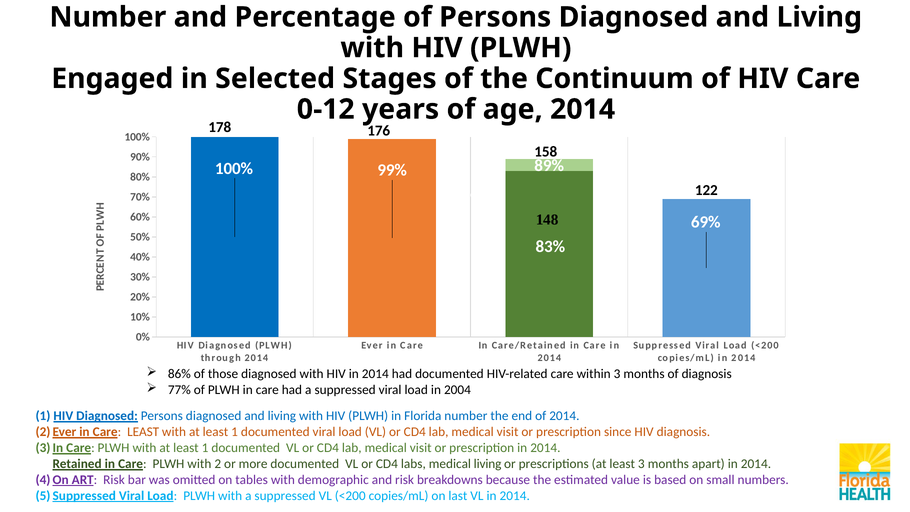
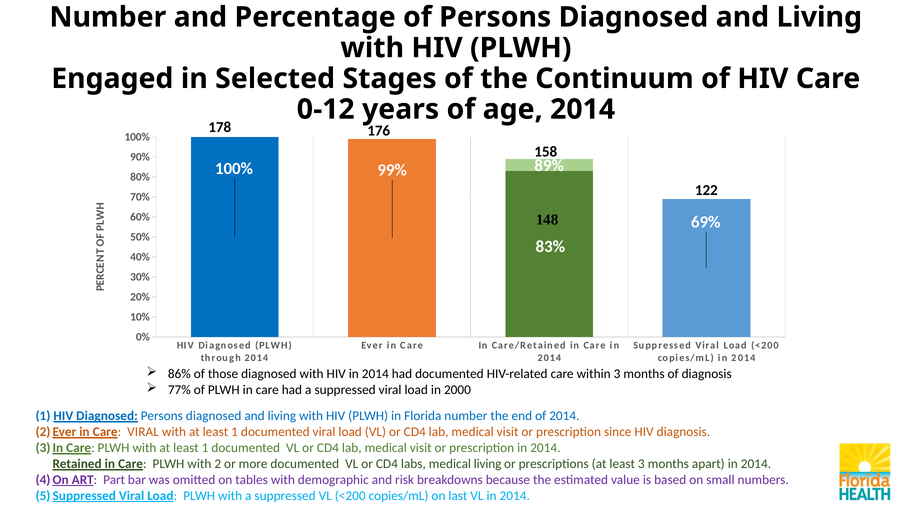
2004: 2004 -> 2000 (457, 390)
Care LEAST: LEAST -> VIRAL (143, 432)
ART Risk: Risk -> Part (114, 480)
